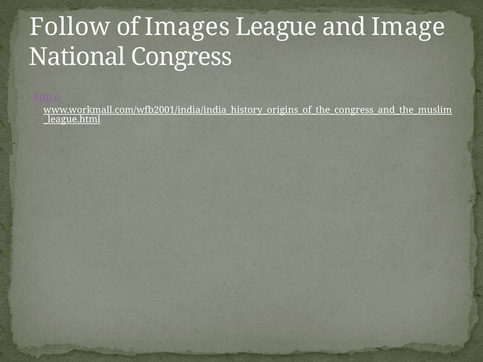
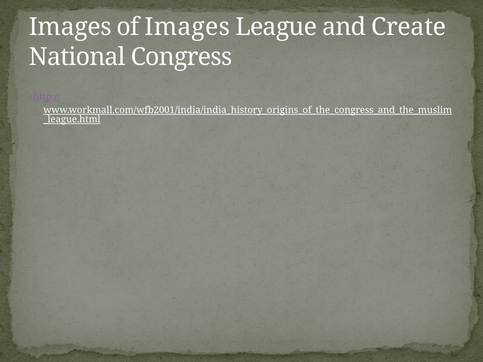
Follow: Follow -> Images (70, 27)
Image: Image -> Create (409, 27)
